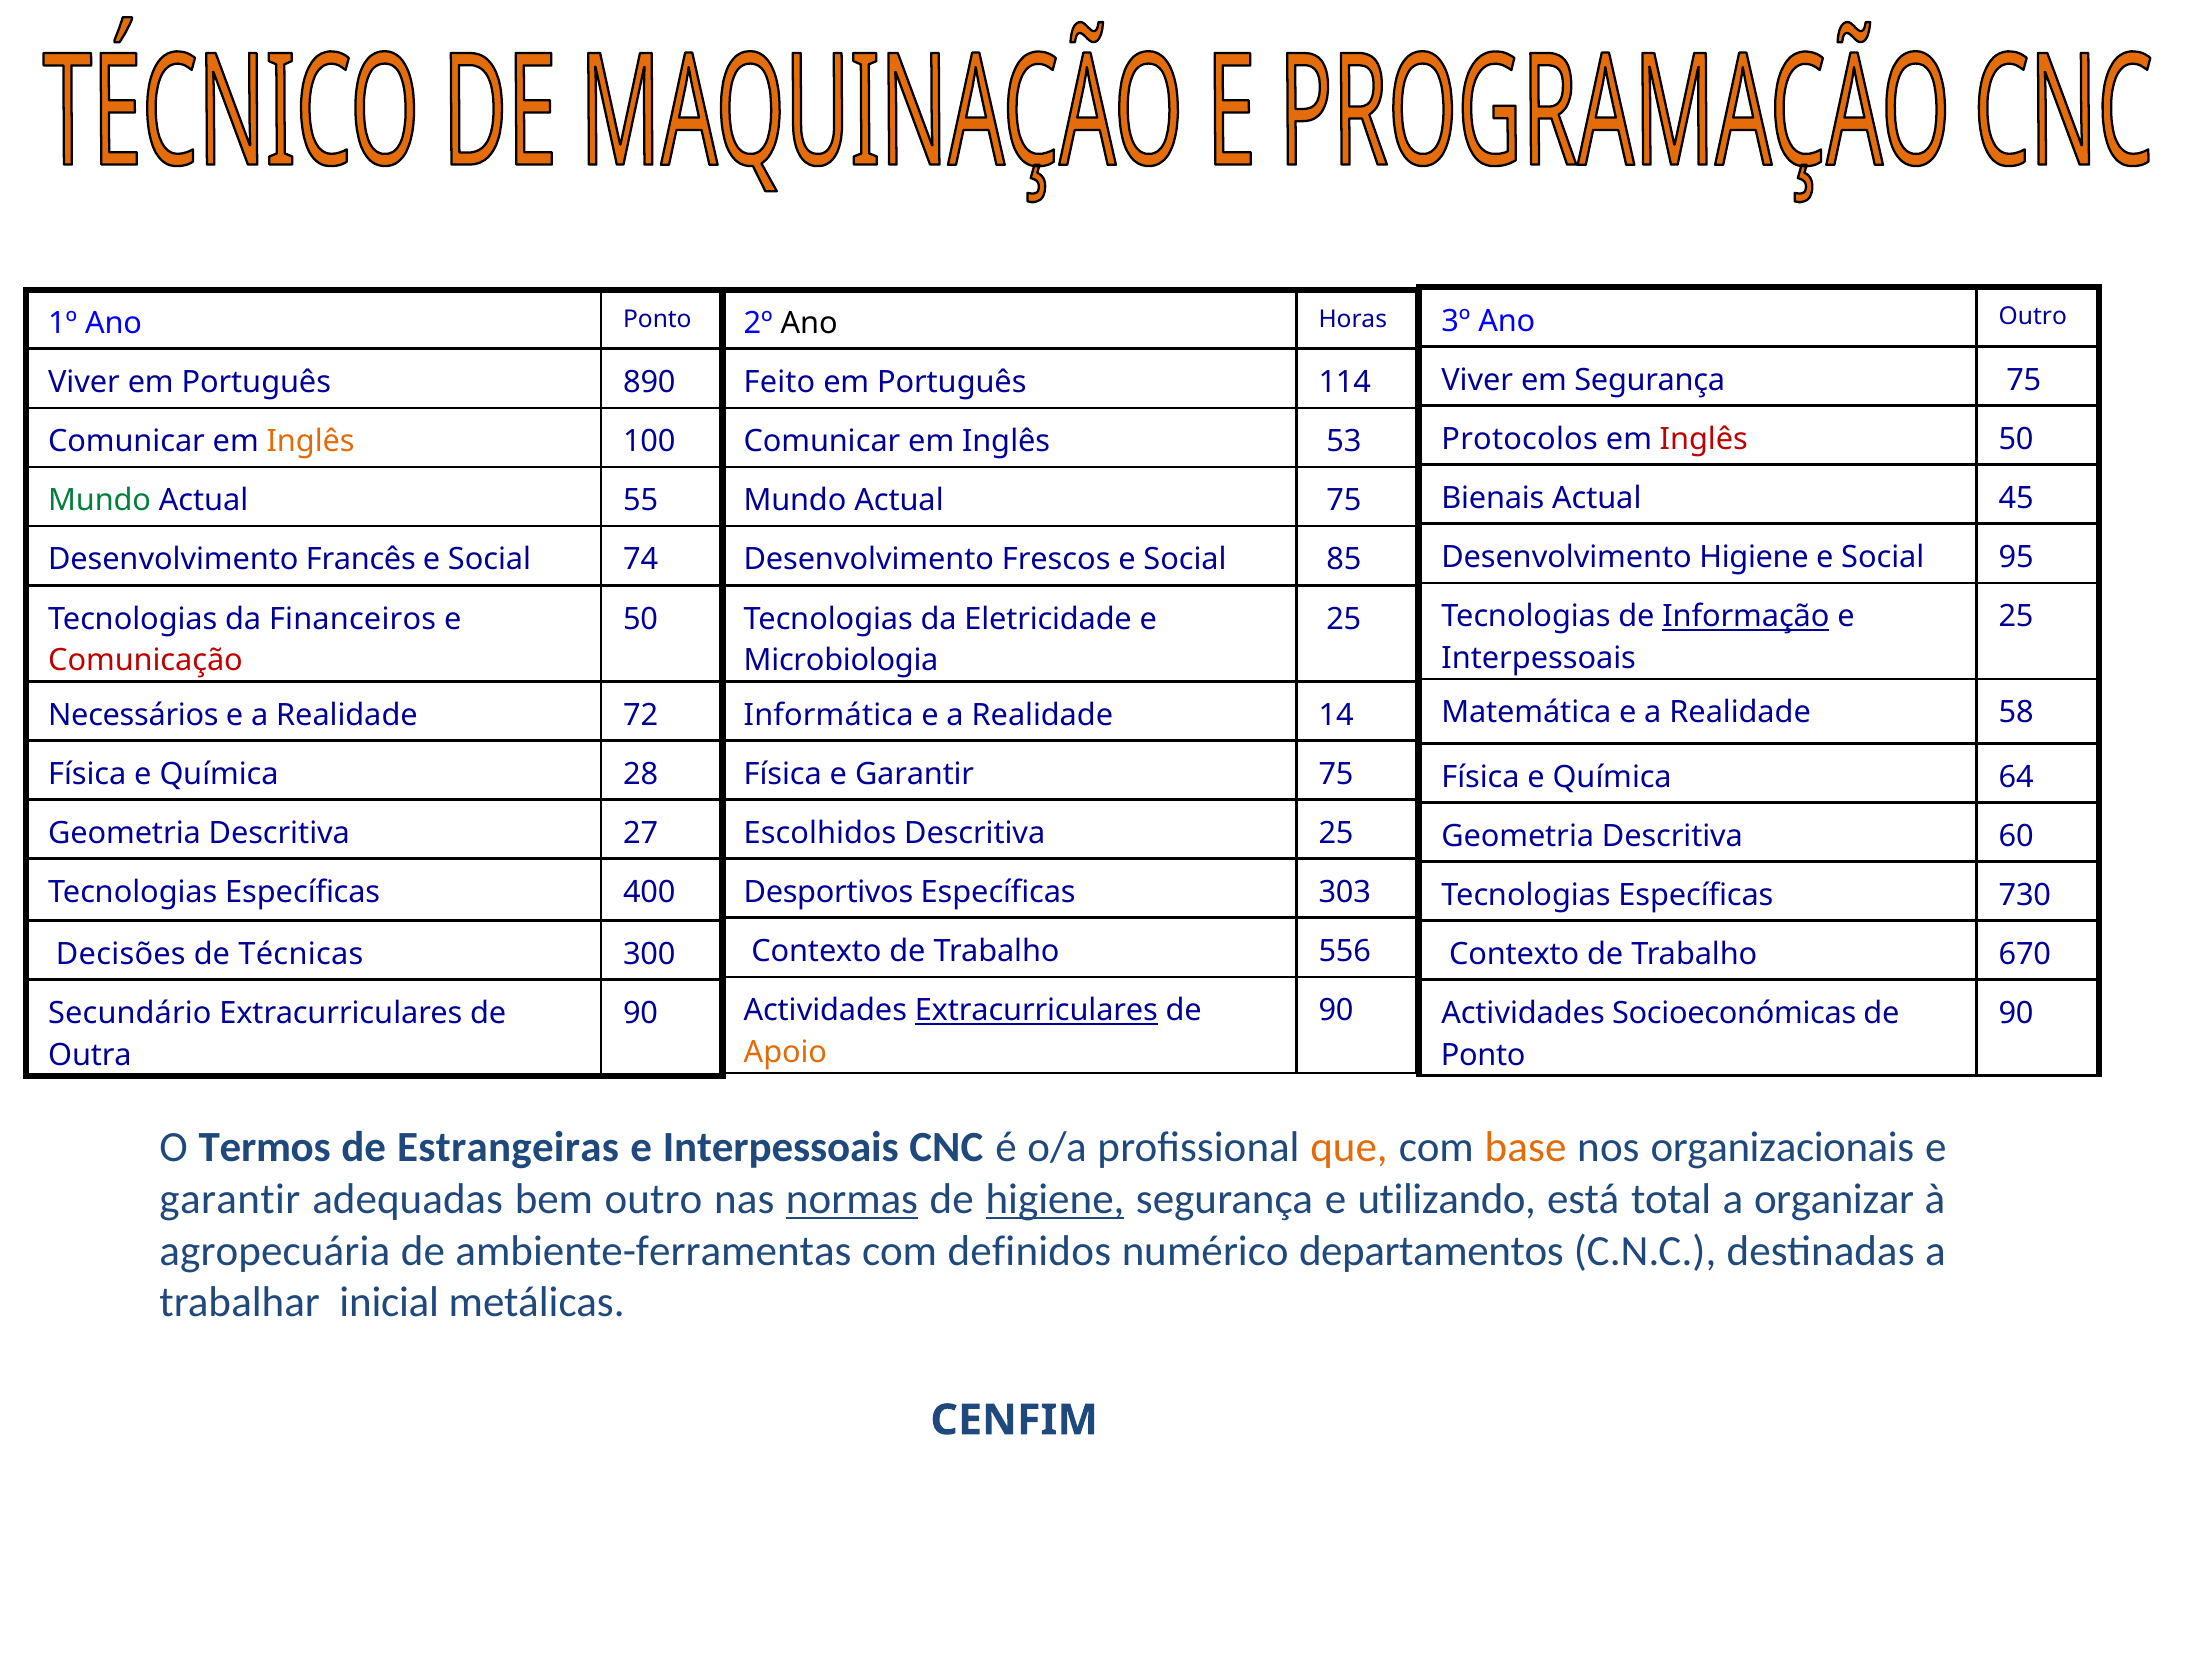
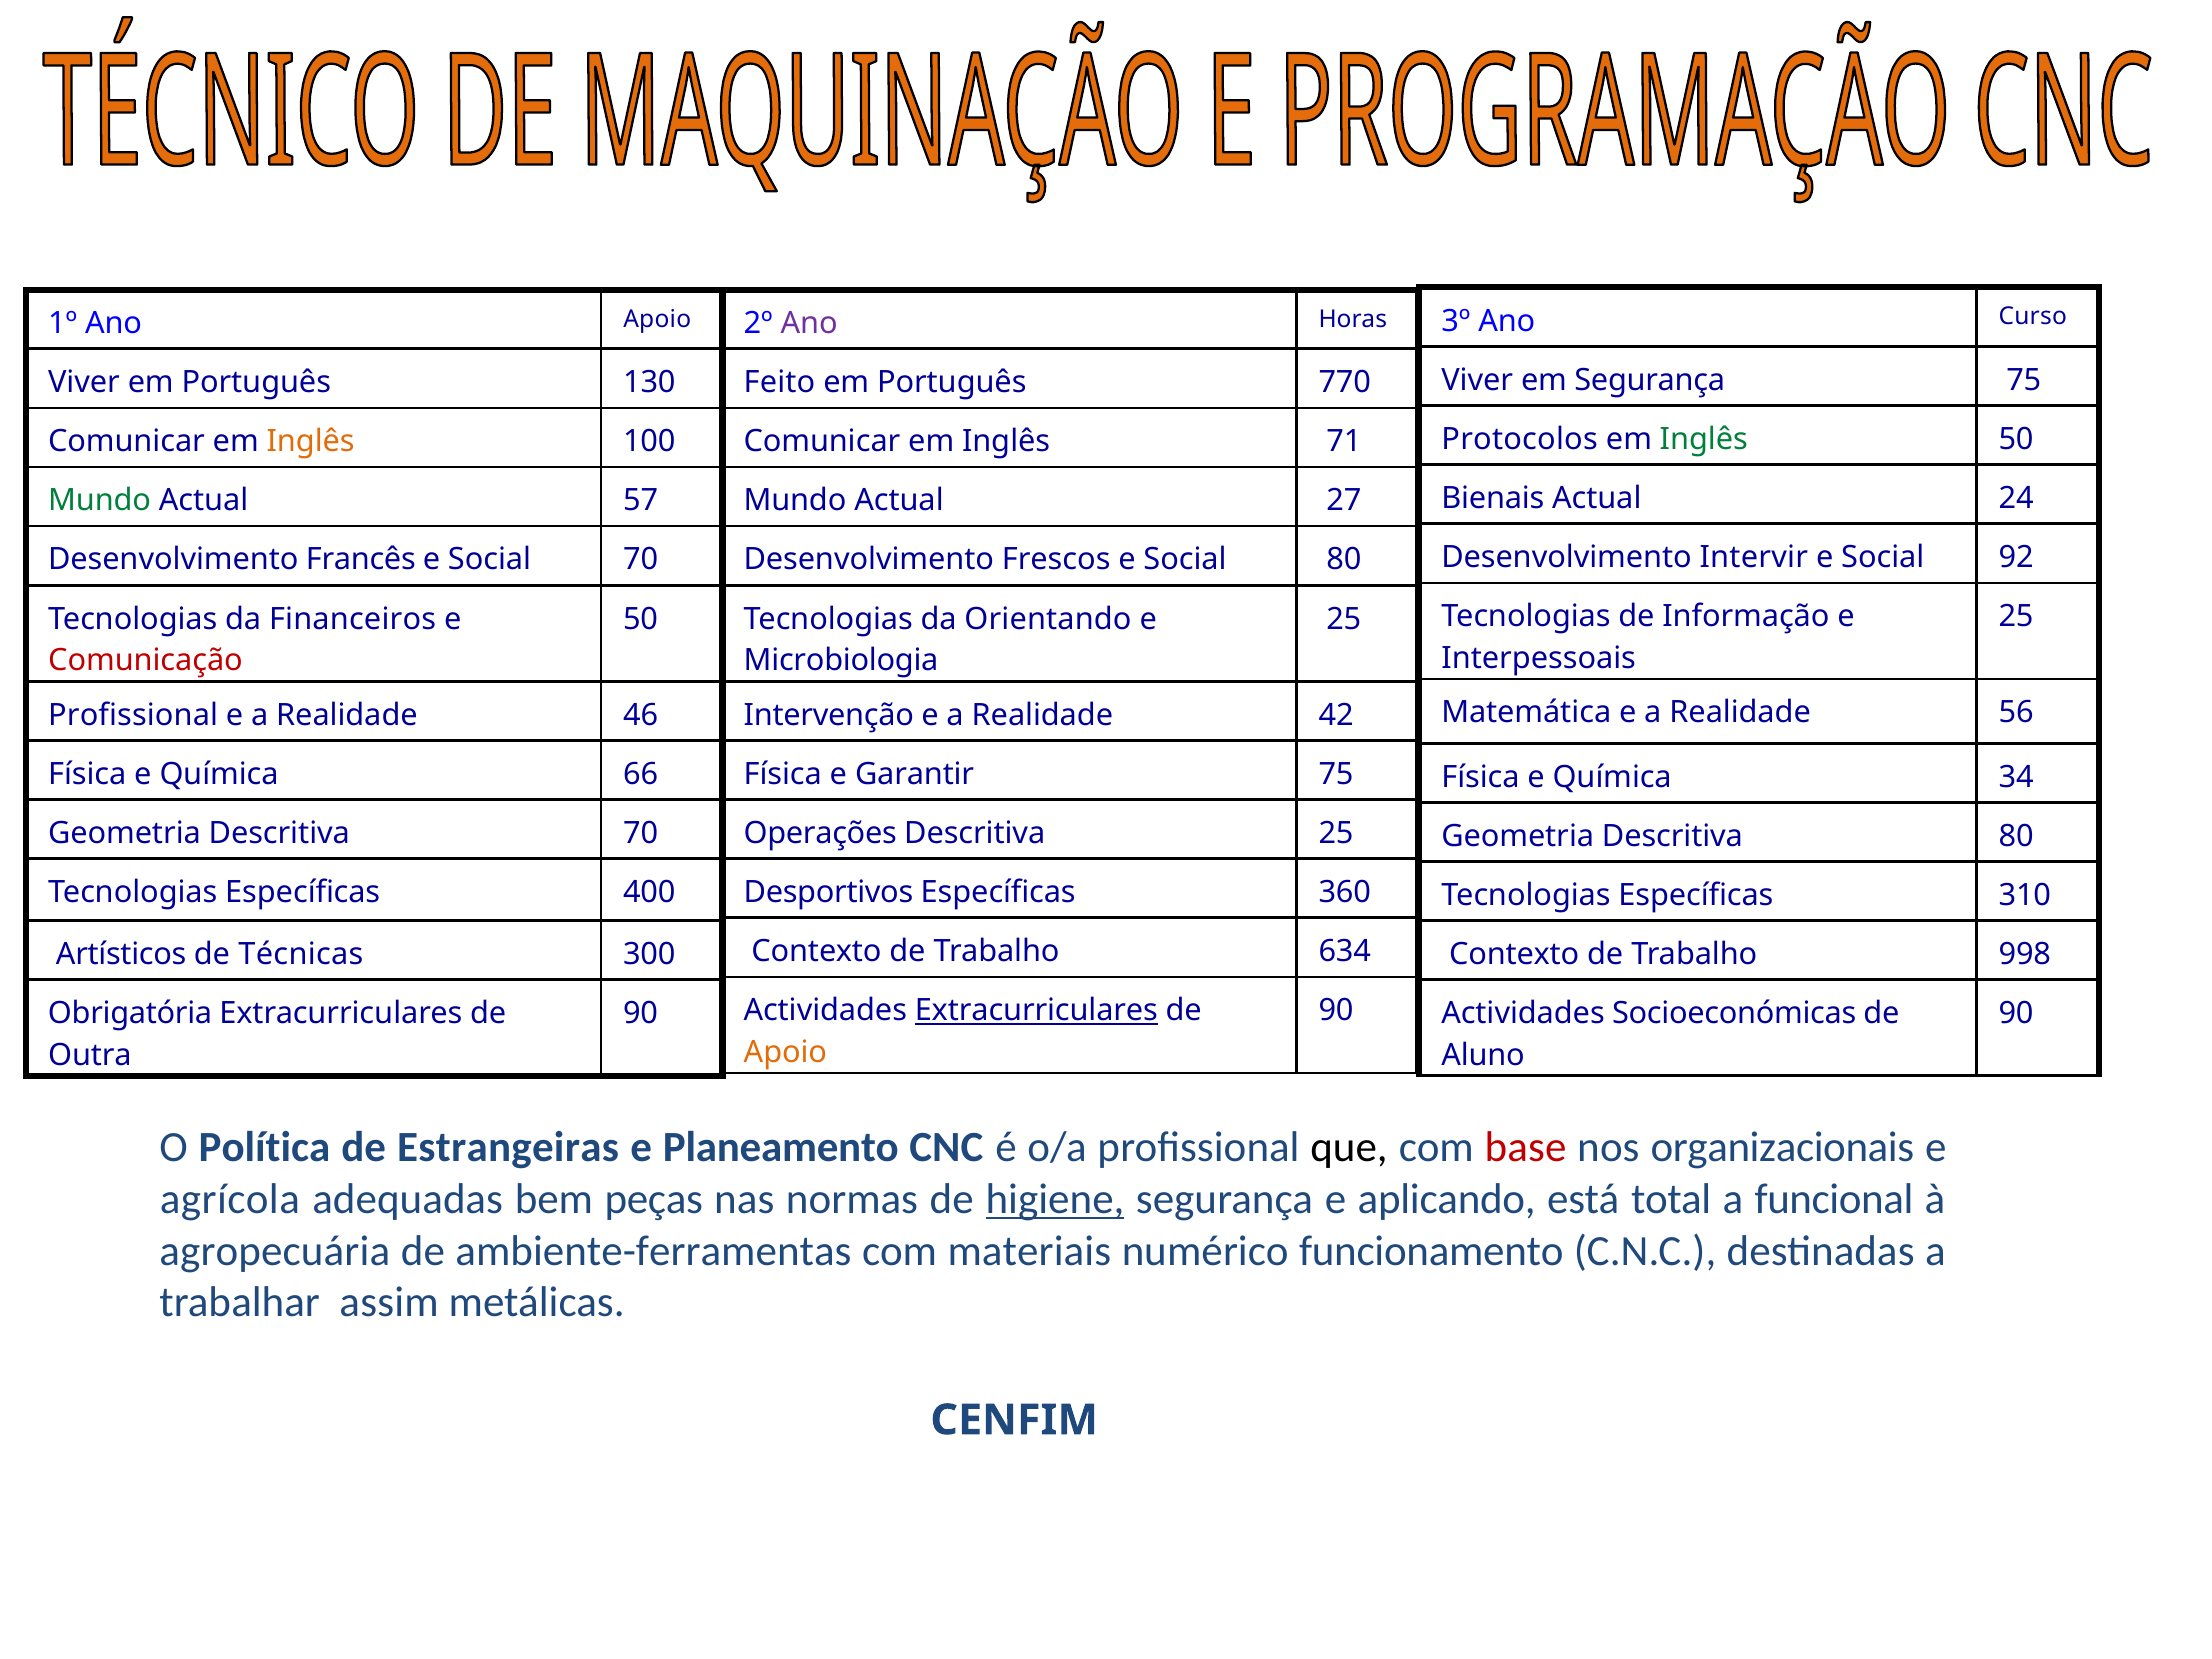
Ano Outro: Outro -> Curso (2033, 317)
Ano Ponto: Ponto -> Apoio (657, 319)
Ano colour: black -> purple (809, 323)
890: 890 -> 130 (649, 382)
114: 114 -> 770 (1345, 382)
Inglês colour: red -> green (1704, 439)
53: 53 -> 71 (1344, 442)
45: 45 -> 24 (2016, 498)
55: 55 -> 57 (641, 501)
Actual 75: 75 -> 27 (1344, 501)
Desenvolvimento Higiene: Higiene -> Intervir (1754, 557)
95: 95 -> 92 (2016, 557)
Social 74: 74 -> 70 (641, 560)
Social 85: 85 -> 80 (1344, 560)
Informação underline: present -> none (1746, 617)
Eletricidade: Eletricidade -> Orientando (1048, 619)
58: 58 -> 56 (2016, 713)
Necessários: Necessários -> Profissional (133, 715)
72: 72 -> 46 (641, 715)
Informática: Informática -> Intervenção (829, 715)
14: 14 -> 42 (1336, 715)
28: 28 -> 66 (641, 774)
64: 64 -> 34 (2016, 777)
Descritiva 27: 27 -> 70 (641, 833)
Escolhidos: Escolhidos -> Operações (820, 833)
Descritiva 60: 60 -> 80 (2016, 836)
303: 303 -> 360 (1345, 892)
730: 730 -> 310 (2025, 895)
556: 556 -> 634 (1345, 952)
Decisões: Decisões -> Artísticos (121, 954)
670: 670 -> 998 (2025, 954)
Secundário: Secundário -> Obrigatória (130, 1013)
Ponto: Ponto -> Aluno (1483, 1055)
Termos: Termos -> Política (265, 1148)
Interpessoais: Interpessoais -> Planeamento (781, 1148)
que colour: orange -> black (1349, 1148)
base colour: orange -> red (1526, 1148)
garantir: garantir -> agrícola (230, 1199)
bem outro: outro -> peças (654, 1199)
normas underline: present -> none (852, 1199)
utilizando: utilizando -> aplicando (1447, 1199)
organizar: organizar -> funcional (1834, 1199)
definidos: definidos -> materiais (1029, 1251)
departamentos: departamentos -> funcionamento (1431, 1251)
inicial: inicial -> assim (389, 1303)
